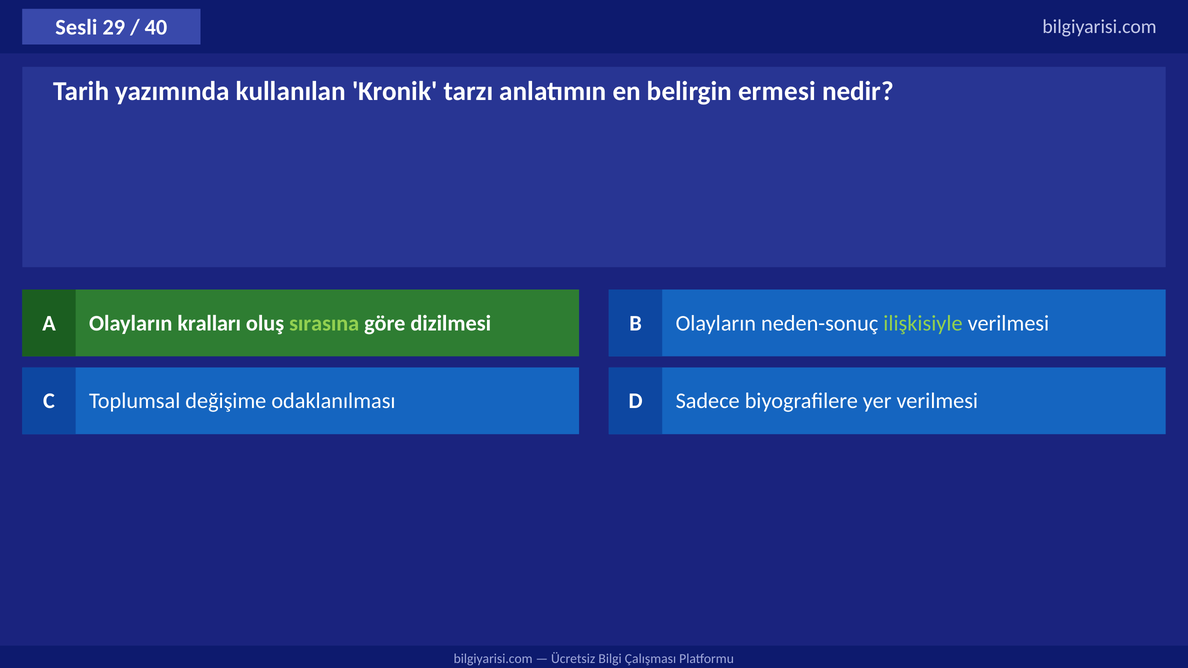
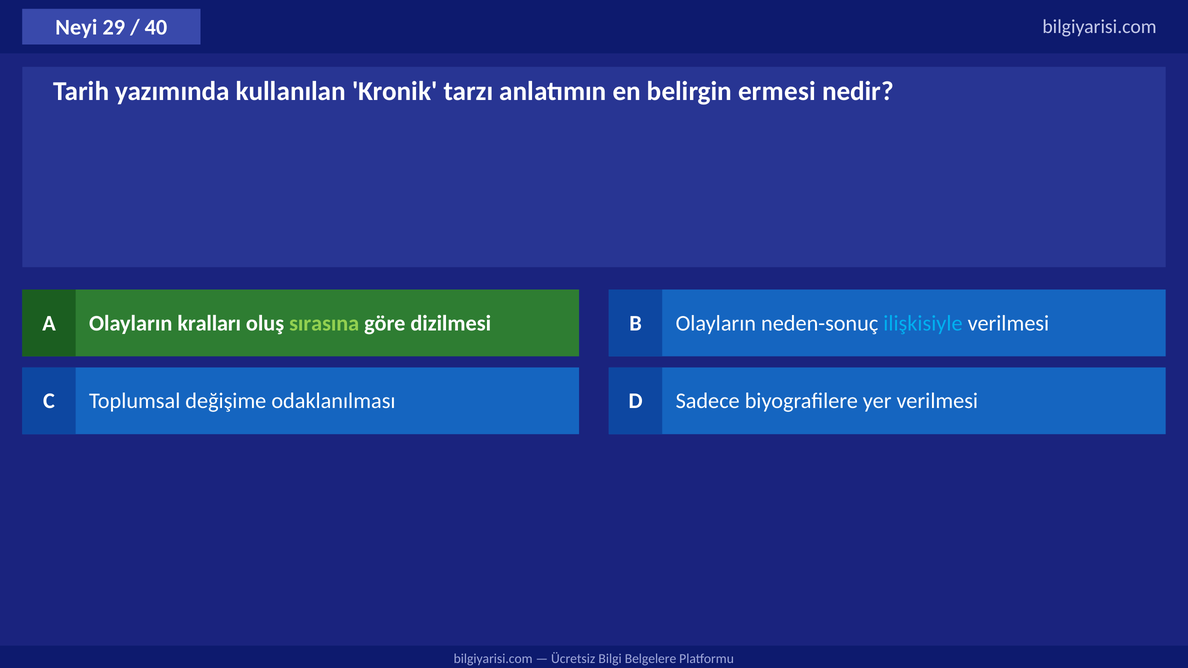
Sesli: Sesli -> Neyi (76, 27)
ilişkisiyle colour: light green -> light blue (923, 323)
Çalışması: Çalışması -> Belgelere (651, 659)
